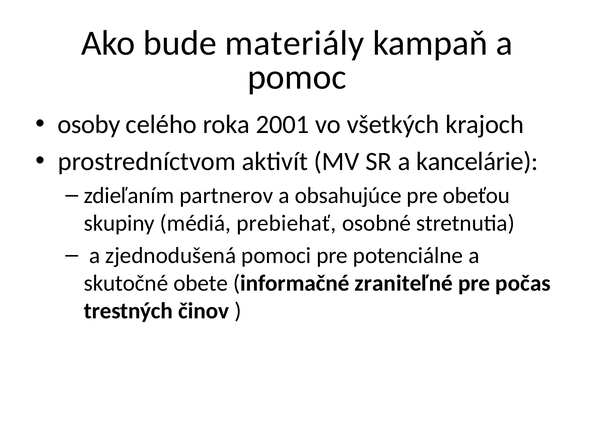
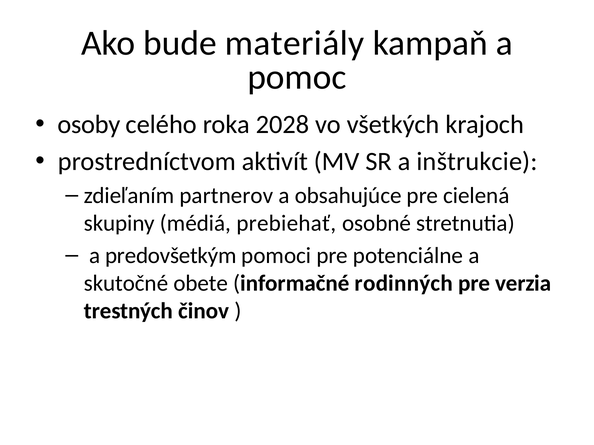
2001: 2001 -> 2028 (282, 125)
kancelárie: kancelárie -> inštrukcie (477, 162)
obeťou: obeťou -> cielená (476, 196)
zjednodušená: zjednodušená -> predovšetkým (171, 256)
zraniteľné: zraniteľné -> rodinných (404, 284)
počas: počas -> verzia (523, 284)
